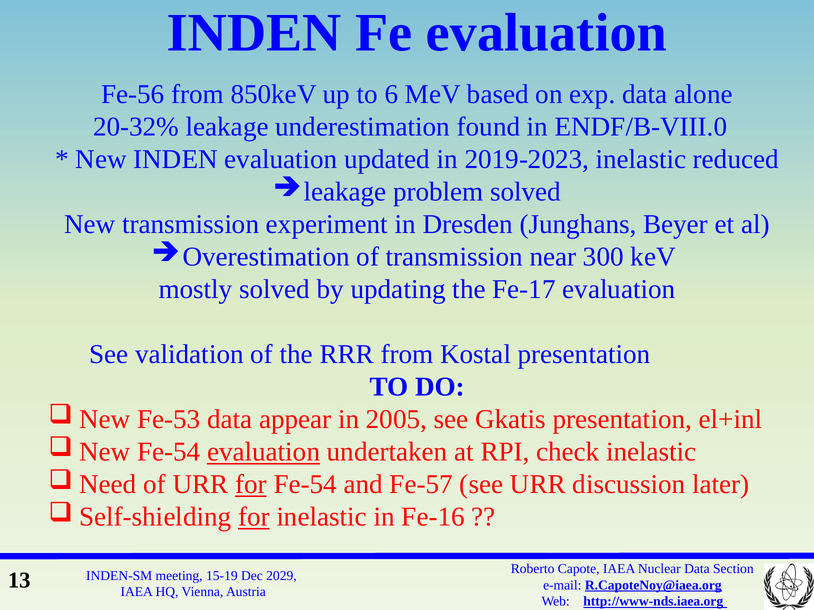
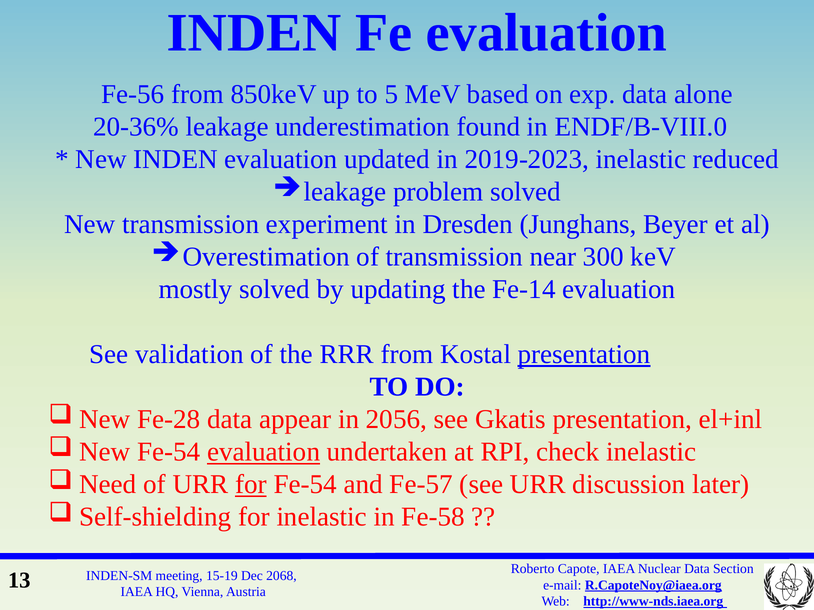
6: 6 -> 5 (391, 94)
20-32%: 20-32% -> 20-36% (136, 127)
Fe-17: Fe-17 -> Fe-14 (524, 290)
presentation underline: none -> present (584, 355)
Fe-53: Fe-53 -> Fe-28 (169, 420)
2005: 2005 -> 2056 (396, 420)
for underline: present -> none (254, 517)
Fe-16: Fe-16 -> Fe-58 (433, 517)
2029: 2029 -> 2068 (281, 576)
